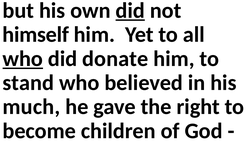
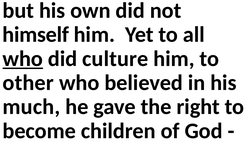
did underline: present -> none (130, 11)
donate: donate -> culture (115, 59)
stand: stand -> other (28, 83)
